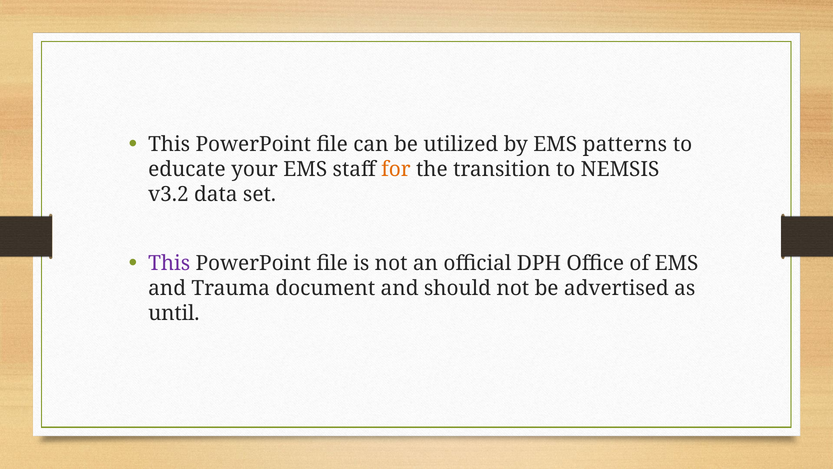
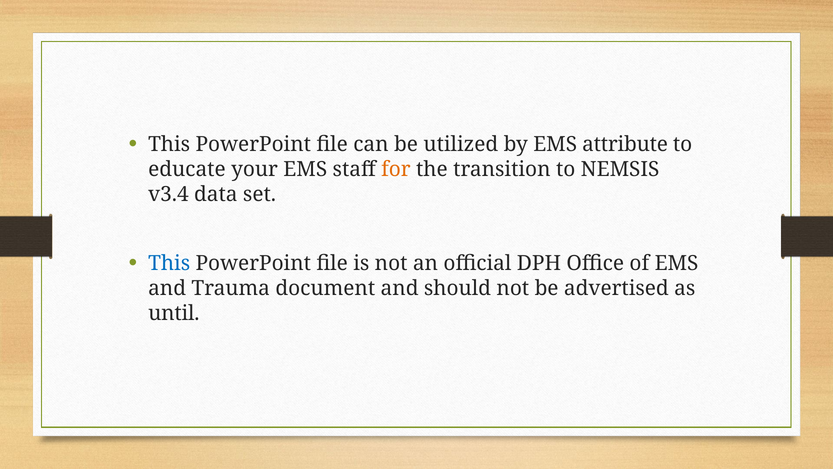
patterns: patterns -> attribute (625, 144)
v3.2: v3.2 -> v3.4 (168, 194)
This colour: purple -> blue (169, 263)
